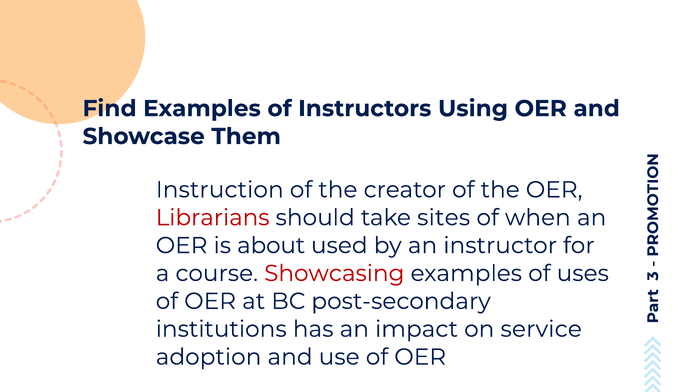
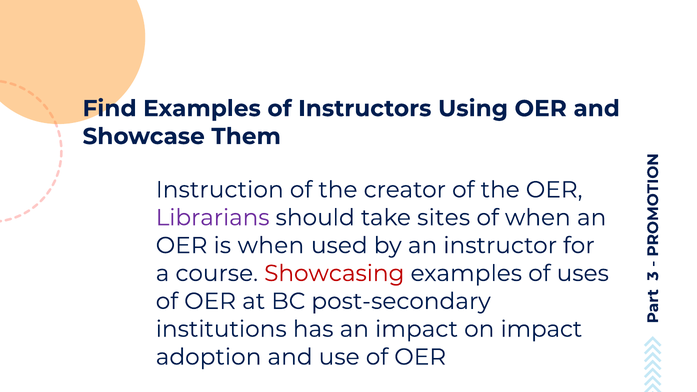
Librarians colour: red -> purple (213, 218)
is about: about -> when (271, 246)
on service: service -> impact (541, 329)
